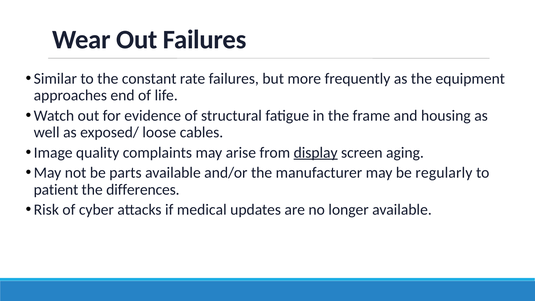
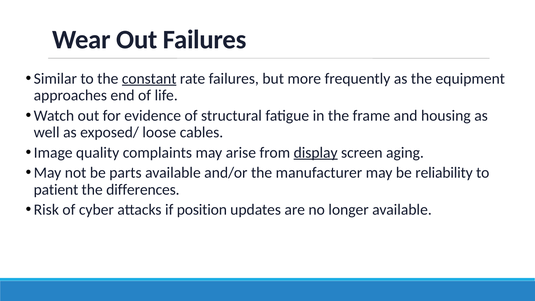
constant underline: none -> present (149, 79)
regularly: regularly -> reliability (444, 173)
medical: medical -> position (202, 210)
